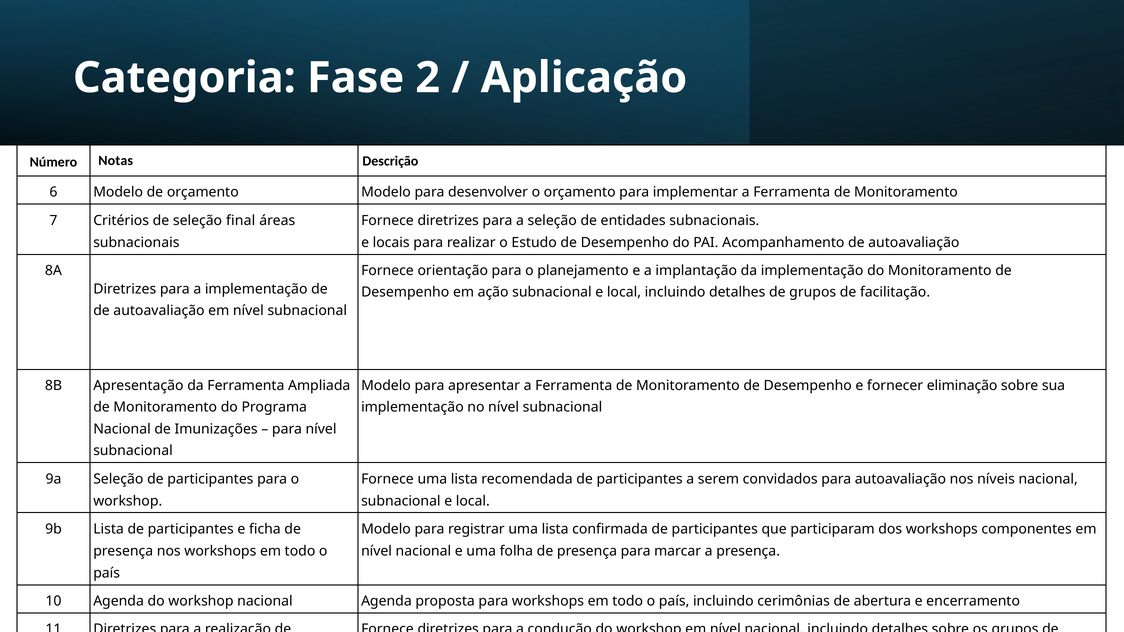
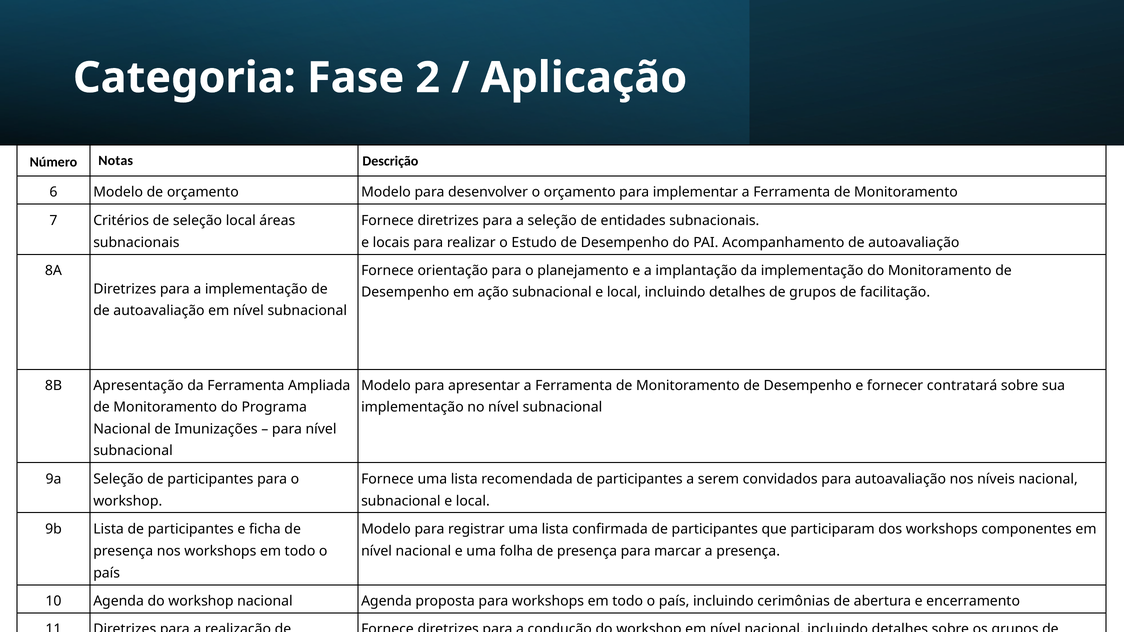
seleção final: final -> local (241, 221)
eliminação: eliminação -> contratará (962, 386)
